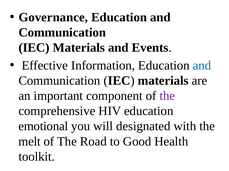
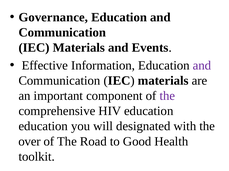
and colour: blue -> purple (202, 66)
emotional: emotional -> education (43, 127)
melt: melt -> over (30, 142)
